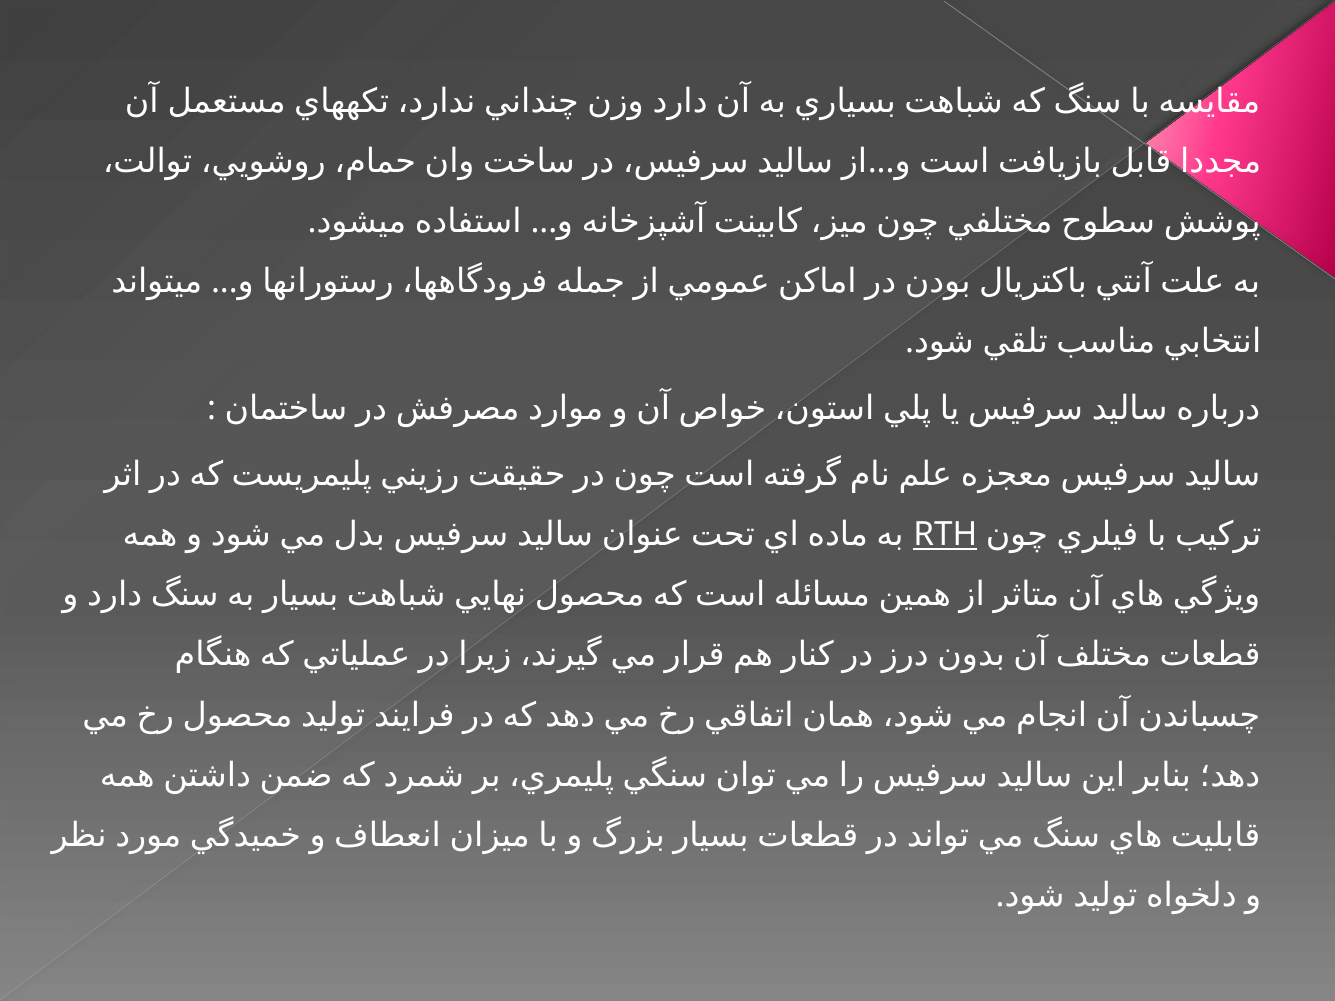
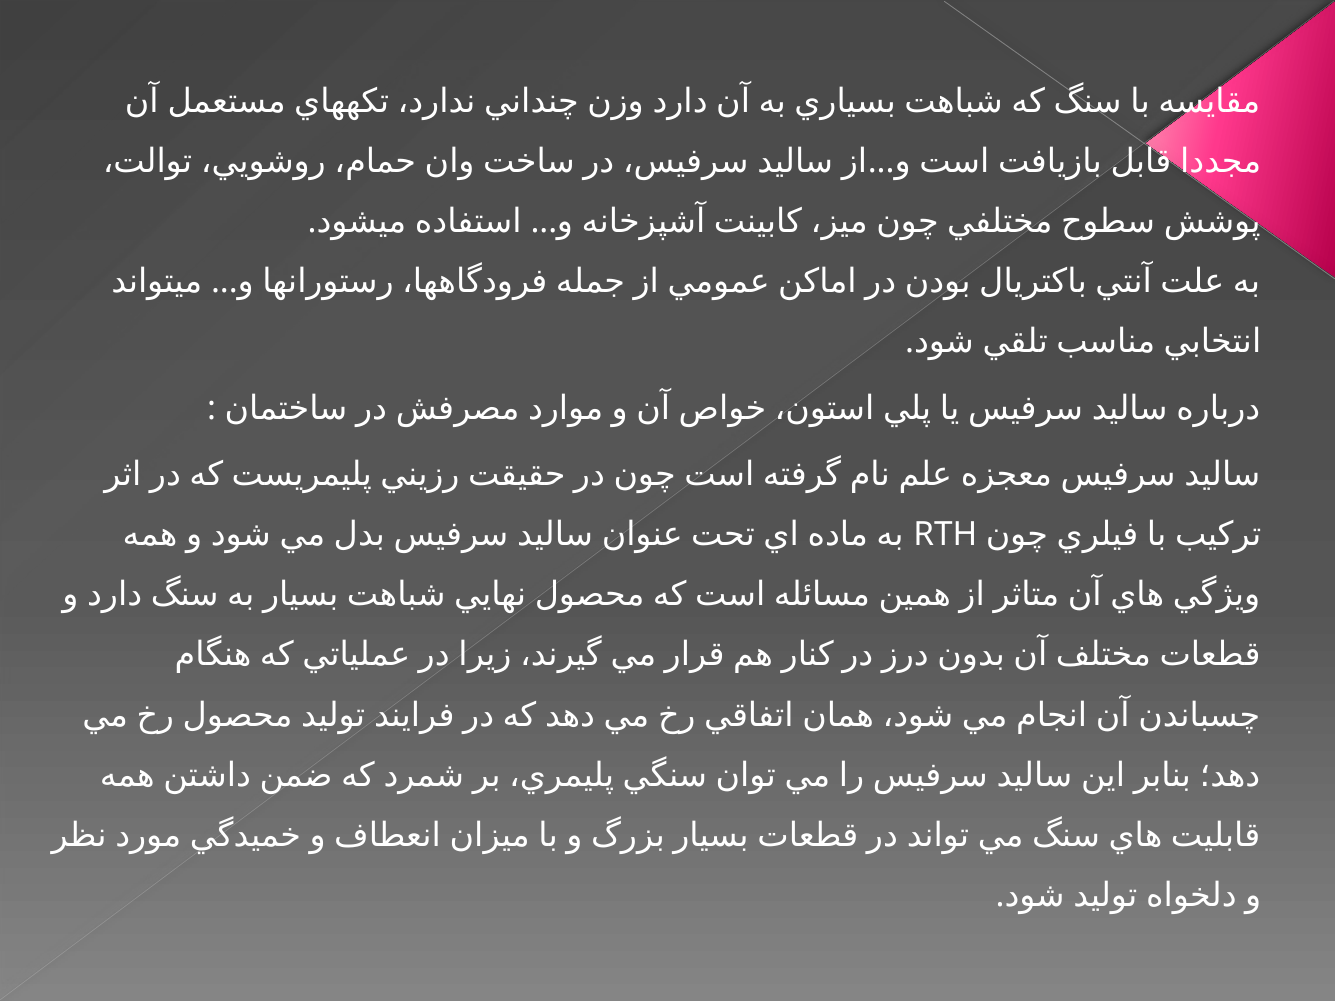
RTH underline: present -> none (945, 535)
